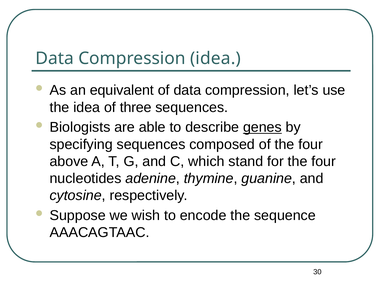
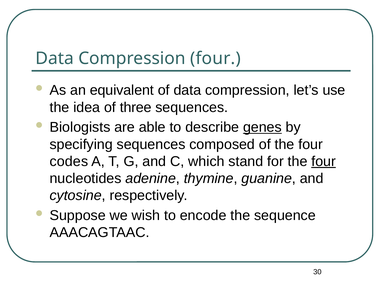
Compression idea: idea -> four (215, 58)
above: above -> codes (69, 162)
four underline: none -> present (324, 162)
